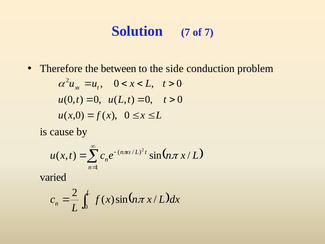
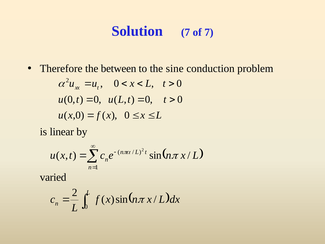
side: side -> sine (175, 68)
cause: cause -> linear (62, 132)
